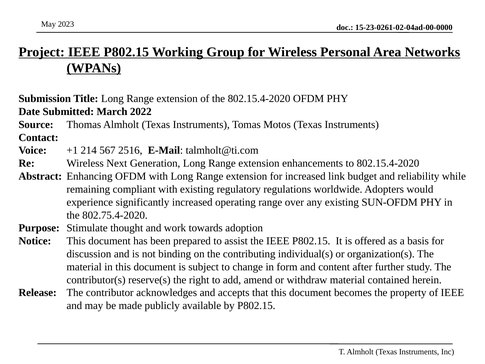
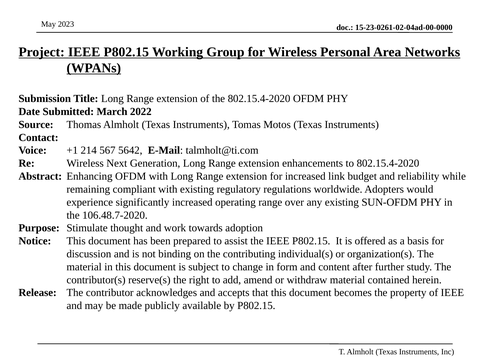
2516: 2516 -> 5642 (130, 150)
802.75.4-2020: 802.75.4-2020 -> 106.48.7-2020 (115, 215)
